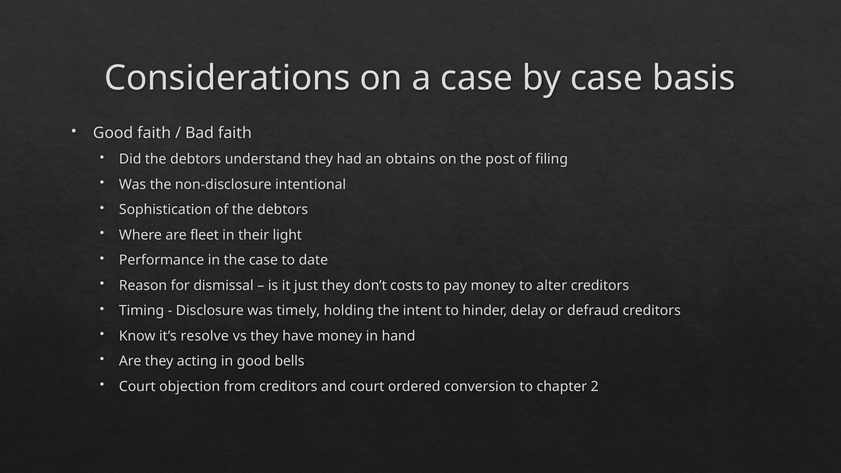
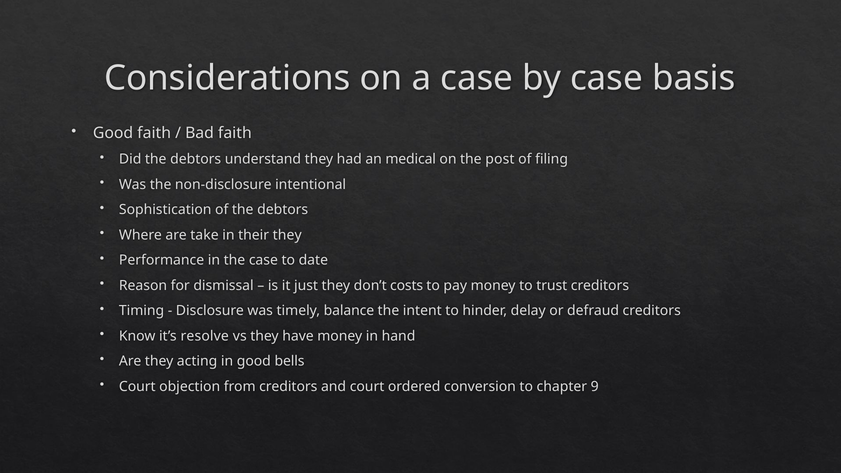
obtains: obtains -> medical (411, 159)
fleet: fleet -> take (204, 235)
their light: light -> they (287, 235)
alter: alter -> trust (552, 286)
holding: holding -> balance (349, 311)
2: 2 -> 9 (595, 386)
